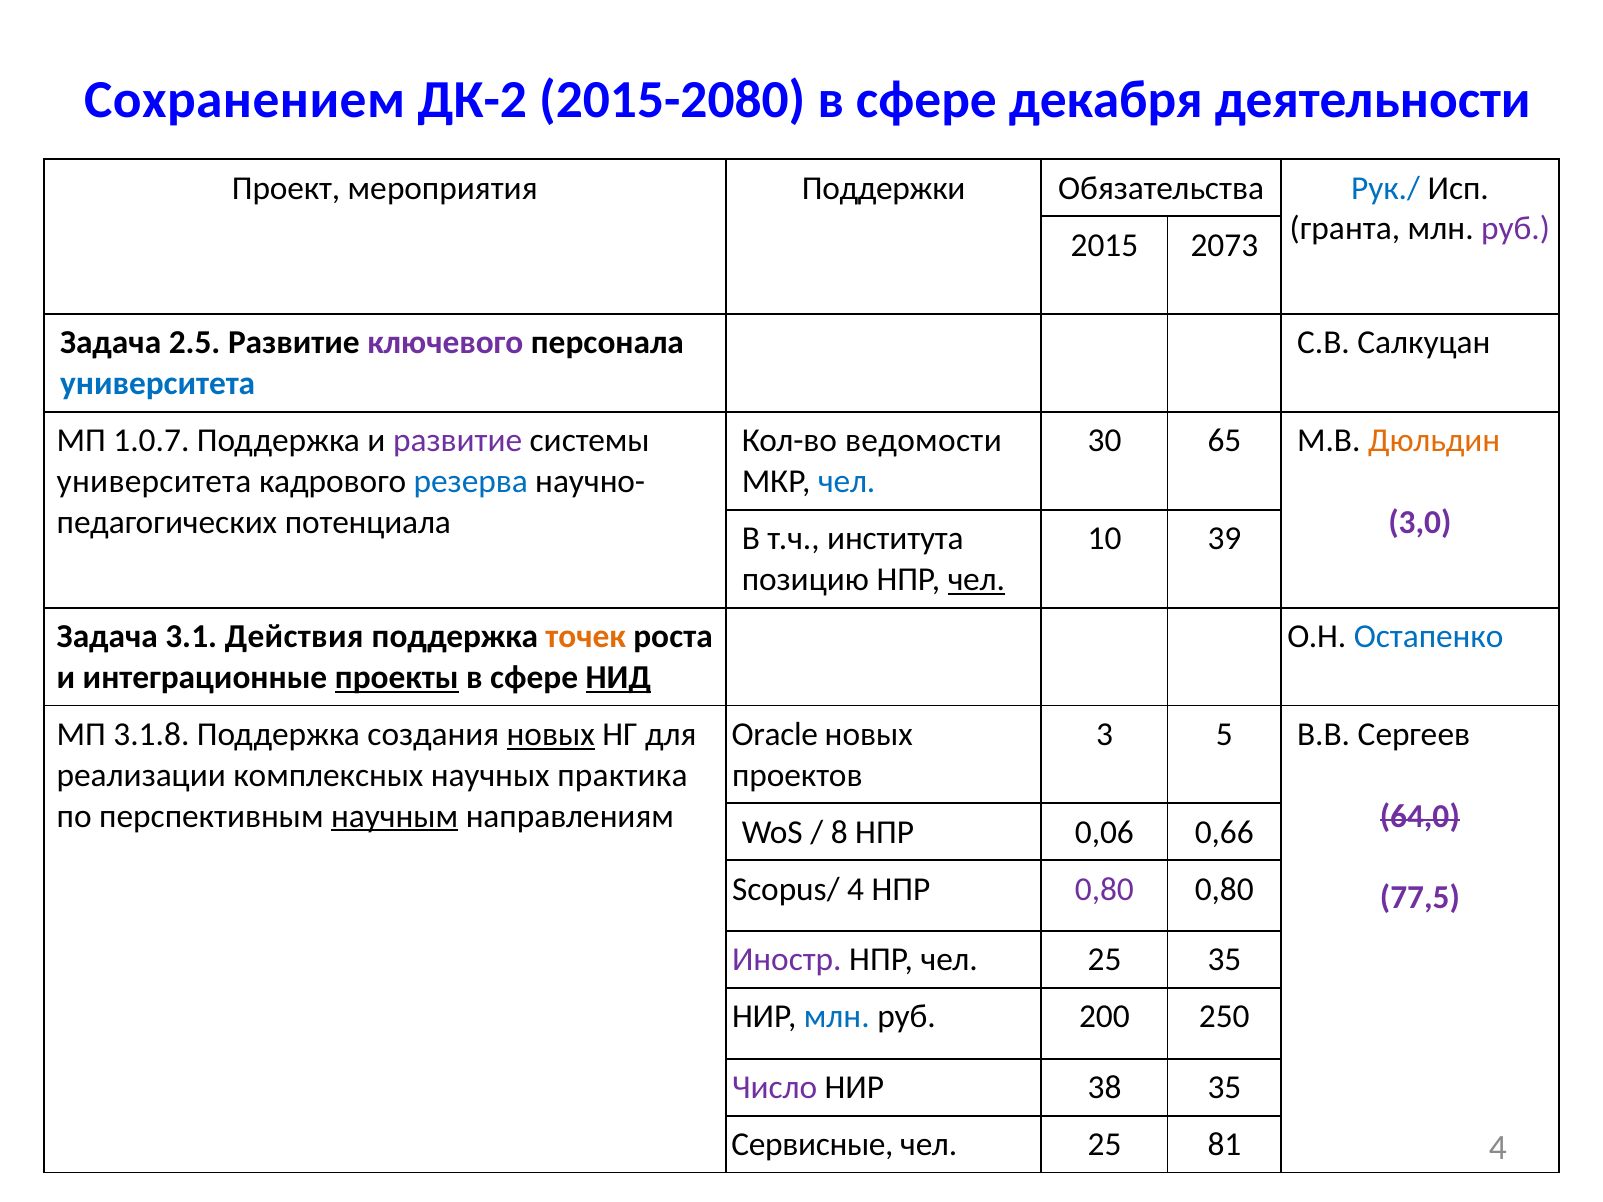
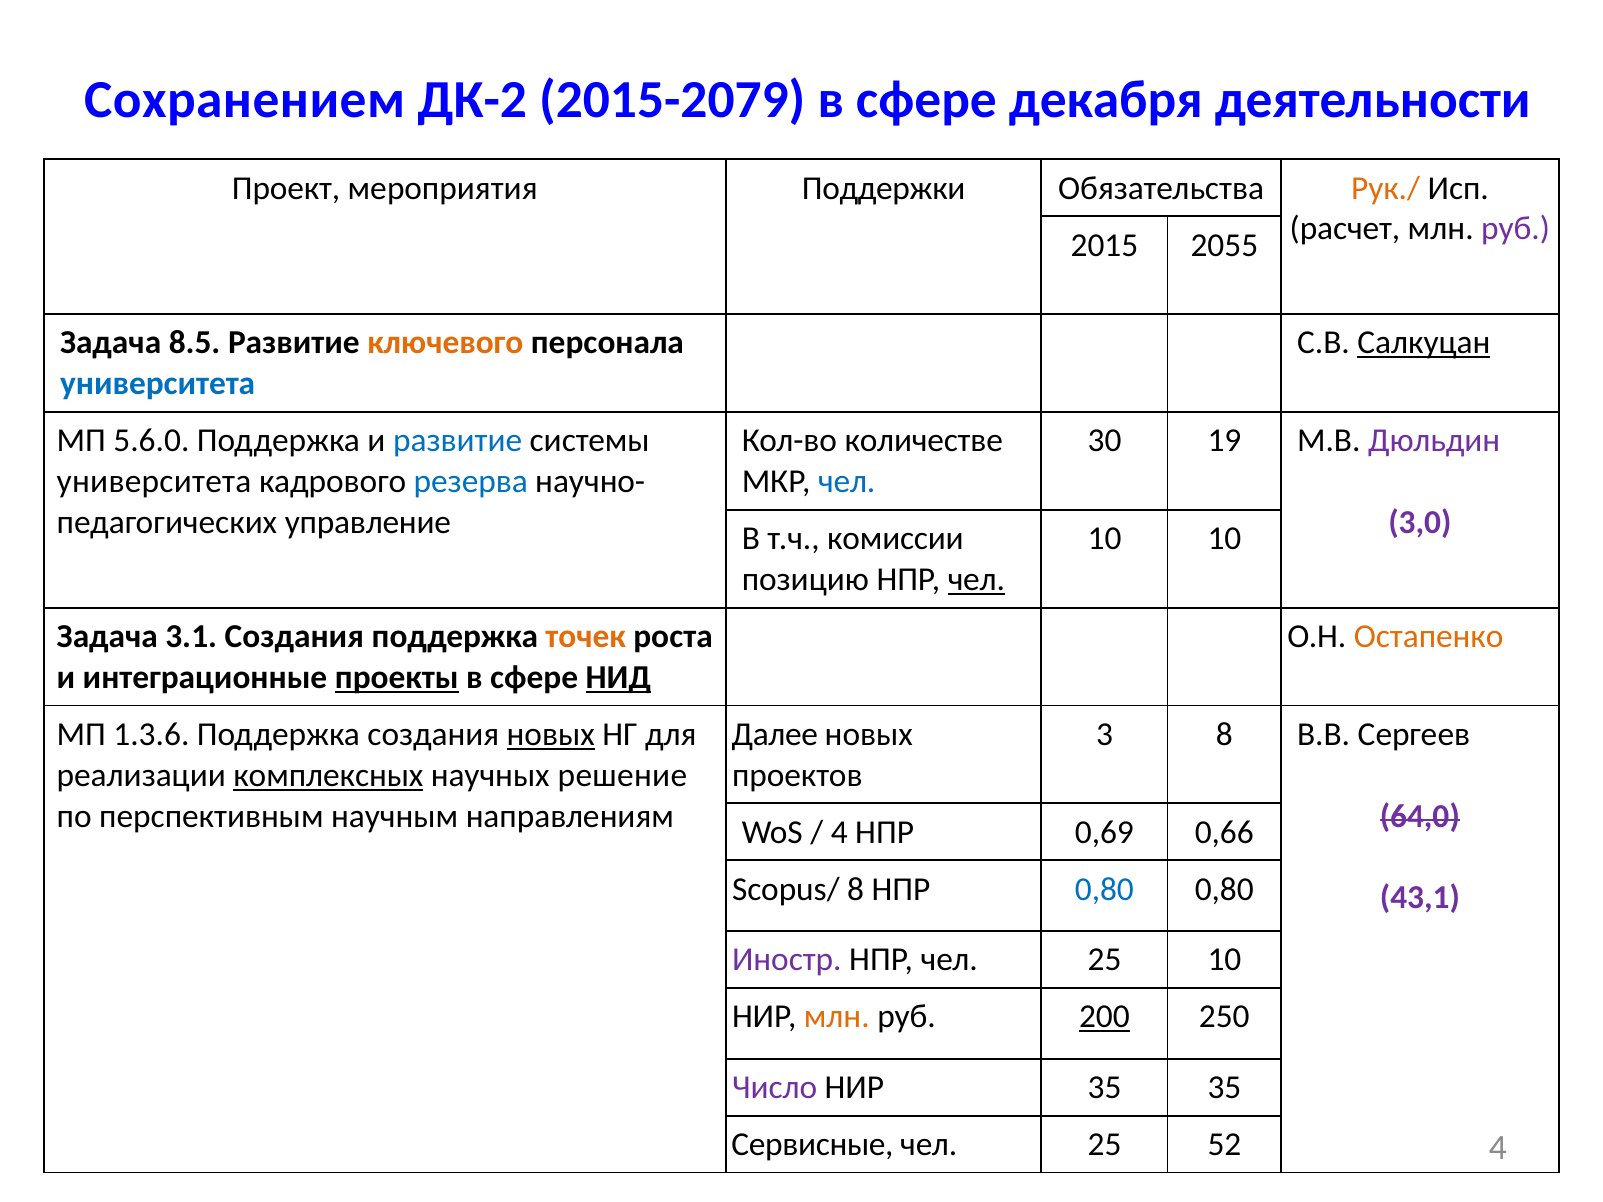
2015-2080: 2015-2080 -> 2015-2079 (672, 100)
Рук./ colour: blue -> orange (1386, 188)
гранта: гранта -> расчет (1345, 229)
2073: 2073 -> 2055 (1224, 245)
2.5: 2.5 -> 8.5 (195, 343)
ключевого colour: purple -> orange (445, 343)
Салкуцан underline: none -> present (1424, 343)
1.0.7: 1.0.7 -> 5.6.0 (151, 441)
развитие colour: purple -> blue (458, 441)
ведомости: ведомости -> количестве (924, 441)
65: 65 -> 19 (1224, 441)
Дюльдин colour: orange -> purple (1434, 441)
потенциала: потенциала -> управление (368, 523)
института: института -> комиссии (895, 539)
10 39: 39 -> 10 (1224, 539)
3.1 Действия: Действия -> Создания (294, 637)
Остапенко colour: blue -> orange (1429, 637)
3.1.8: 3.1.8 -> 1.3.6 (151, 735)
Oracle: Oracle -> Далее (775, 735)
3 5: 5 -> 8 (1224, 735)
комплексных underline: none -> present (328, 775)
практика: практика -> решение (622, 775)
научным underline: present -> none (395, 816)
8: 8 -> 4 (839, 832)
0,06: 0,06 -> 0,69 (1104, 832)
Scopus/ 4: 4 -> 8 (856, 889)
0,80 colour: purple -> blue (1104, 889)
77,5: 77,5 -> 43,1 (1420, 898)
25 35: 35 -> 10 (1224, 960)
млн colour: blue -> orange (837, 1017)
200 underline: none -> present (1104, 1017)
НИР 38: 38 -> 35 (1105, 1088)
81: 81 -> 52 (1224, 1145)
